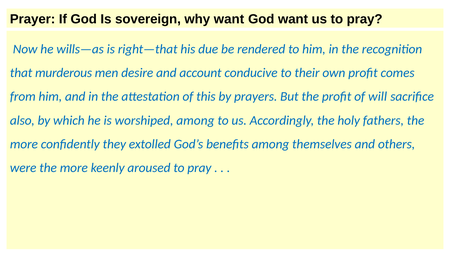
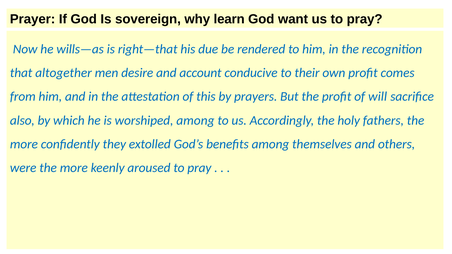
why want: want -> learn (229, 19)
murderous: murderous -> altogether (64, 73)
